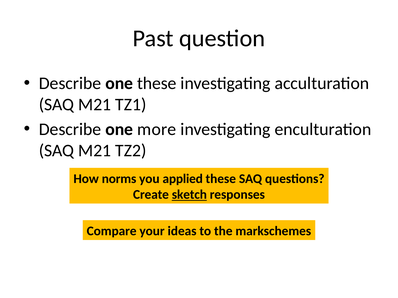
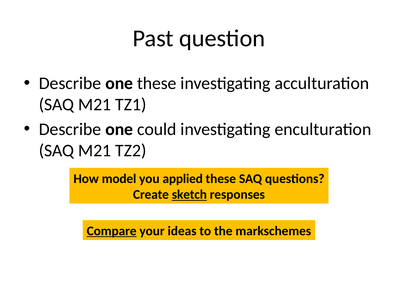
more: more -> could (157, 129)
norms: norms -> model (119, 179)
Compare underline: none -> present (112, 231)
